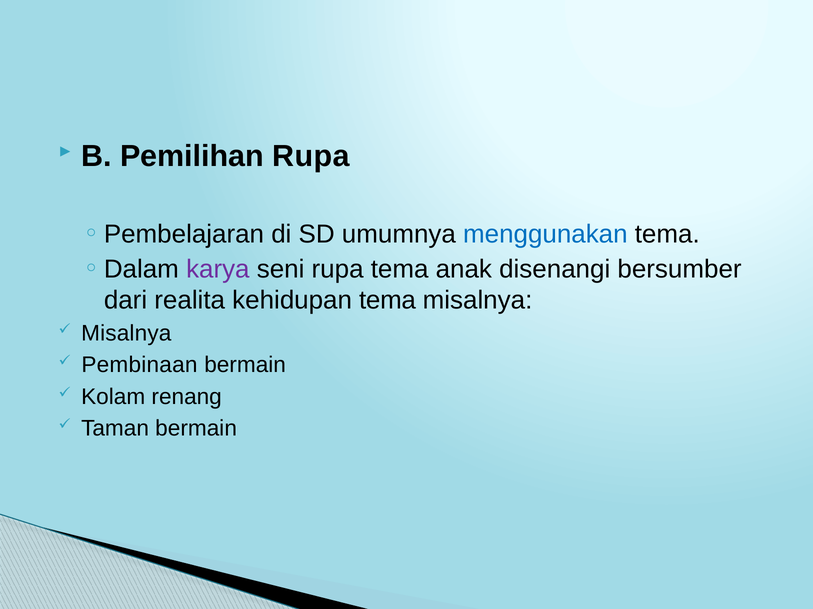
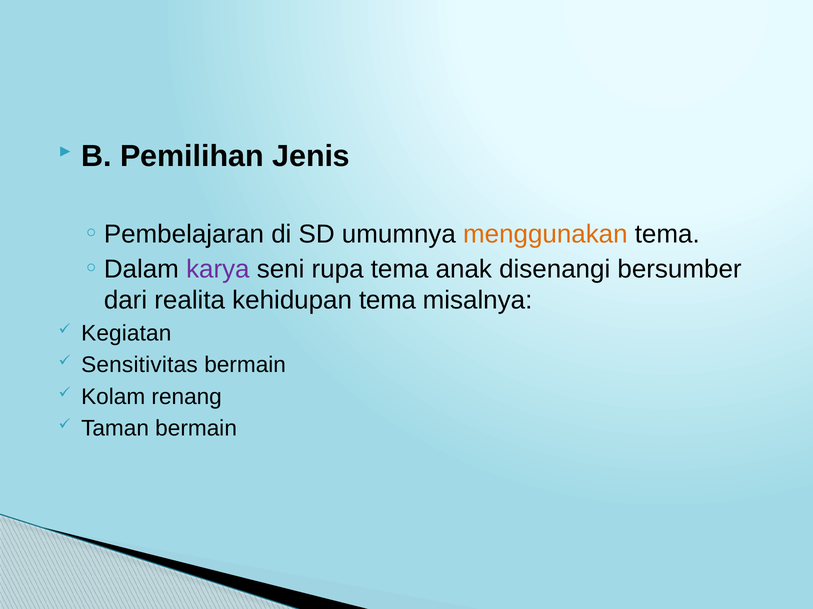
Pemilihan Rupa: Rupa -> Jenis (311, 156)
menggunakan colour: blue -> orange (545, 235)
Misalnya: Misalnya -> Kegiatan (126, 334)
Pembinaan: Pembinaan -> Sensitivitas (139, 365)
